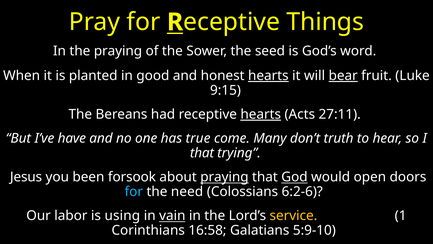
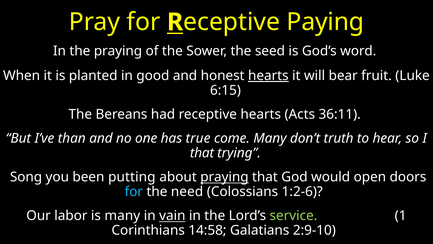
Things: Things -> Paying (325, 22)
bear underline: present -> none (343, 76)
9:15: 9:15 -> 6:15 (226, 90)
hearts underline: present -> none (261, 114)
27:11: 27:11 -> 36:11 (340, 114)
have: have -> than (72, 138)
Jesus: Jesus -> Song (26, 177)
forsook: forsook -> putting (132, 177)
God underline: present -> none (294, 177)
6:2-6: 6:2-6 -> 1:2-6 (302, 191)
is using: using -> many (122, 215)
service colour: yellow -> light green (293, 215)
16:58: 16:58 -> 14:58 (207, 230)
5:9-10: 5:9-10 -> 2:9-10 (314, 230)
